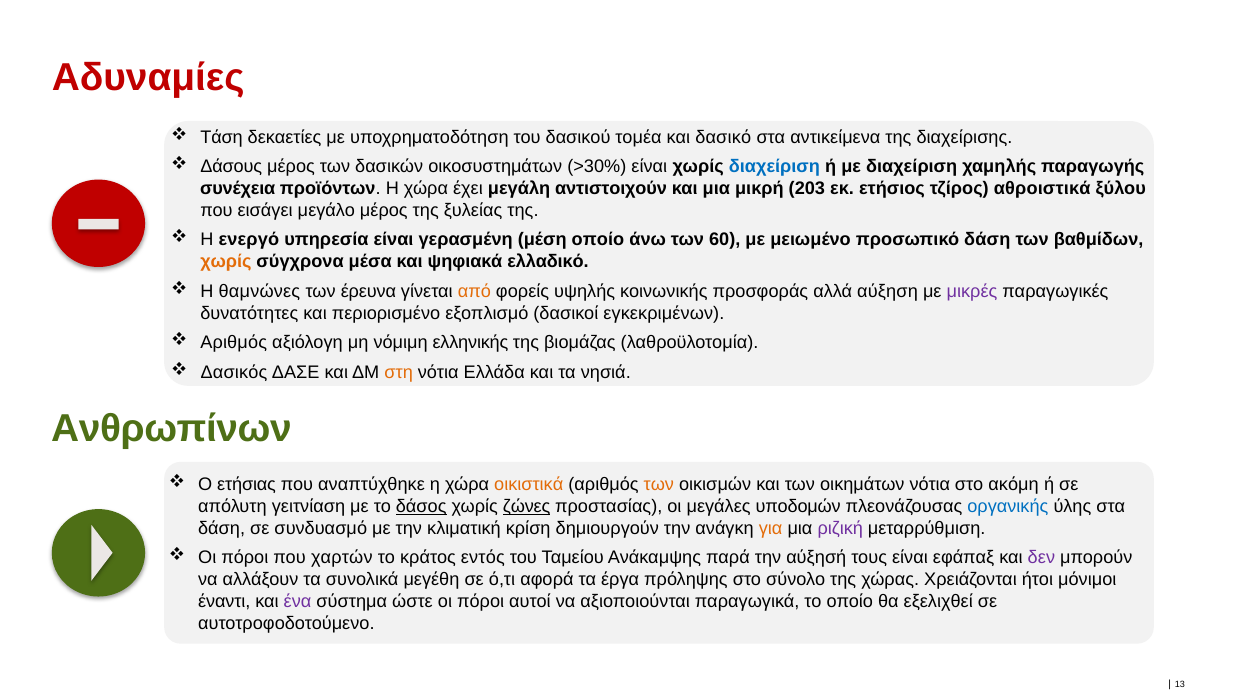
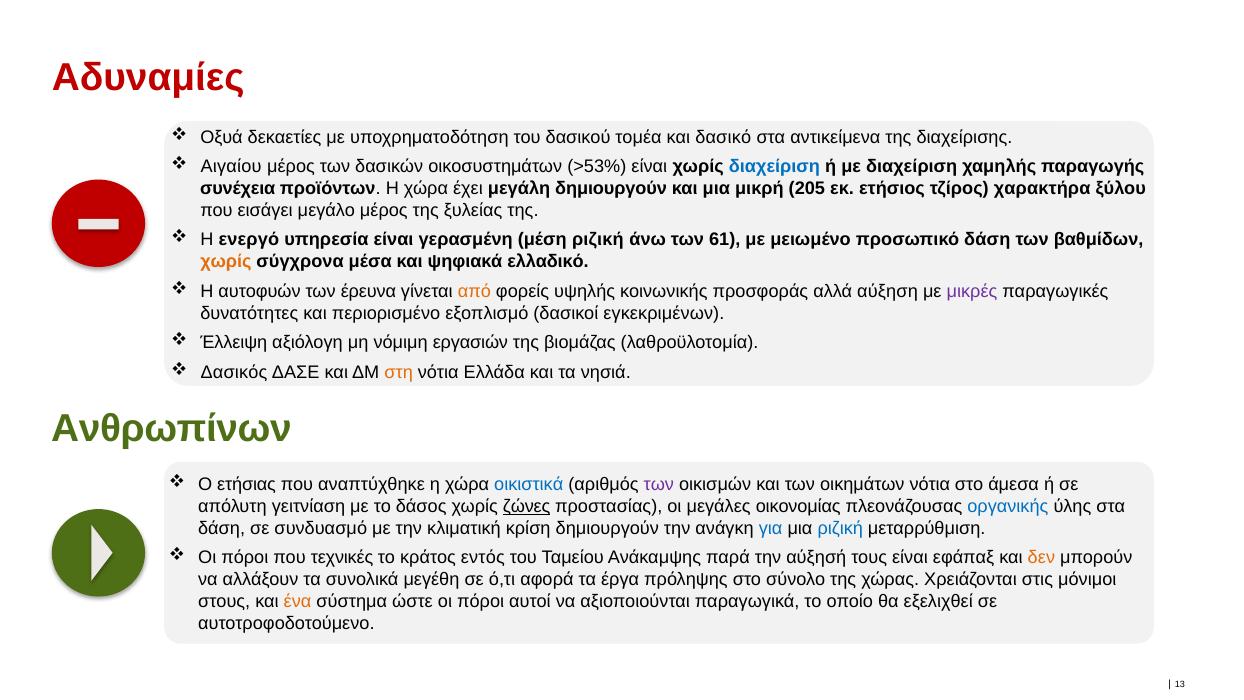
Τάση: Τάση -> Οξυά (222, 137)
Δάσους: Δάσους -> Αιγαίου (231, 167)
>30%: >30% -> >53% (597, 167)
μεγάλη αντιστοιχούν: αντιστοιχούν -> δημιουργούν (611, 188)
203: 203 -> 205 (807, 188)
αθροιστικά: αθροιστικά -> χαρακτήρα (1042, 188)
μέση οποίο: οποίο -> ριζική (598, 240)
60: 60 -> 61 (725, 240)
θαμνώνες: θαμνώνες -> αυτοφυών (260, 291)
Αριθμός: Αριθμός -> Έλλειψη (234, 342)
ελληνικής: ελληνικής -> εργασιών (470, 342)
οικιστικά colour: orange -> blue (529, 485)
των colour: orange -> purple (659, 485)
ακόμη: ακόμη -> άμεσα (1014, 485)
δάσος underline: present -> none (421, 506)
υποδομών: υποδομών -> οικονομίας (798, 506)
για colour: orange -> blue (771, 528)
ριζική colour: purple -> blue (840, 528)
χαρτών: χαρτών -> τεχνικές (342, 558)
δεν colour: purple -> orange (1041, 558)
ήτοι: ήτοι -> στις (1037, 579)
έναντι: έναντι -> στους (224, 601)
ένα colour: purple -> orange (298, 601)
